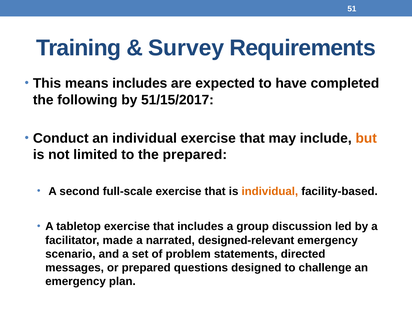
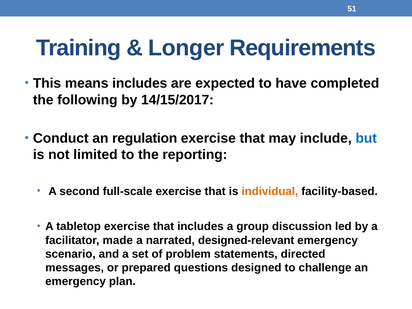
Survey: Survey -> Longer (186, 48)
51/15/2017: 51/15/2017 -> 14/15/2017 (177, 100)
an individual: individual -> regulation (145, 138)
but colour: orange -> blue (366, 138)
the prepared: prepared -> reporting (195, 155)
